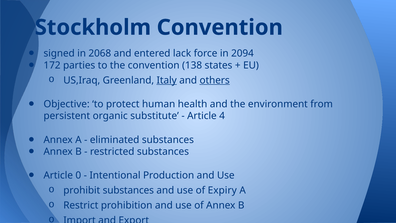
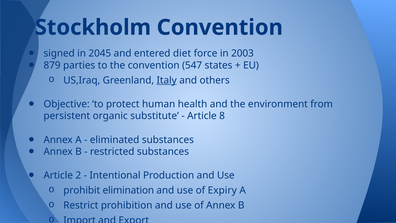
2068: 2068 -> 2045 (100, 53)
lack: lack -> diet (182, 53)
2094: 2094 -> 2003 (242, 53)
172: 172 -> 879 (52, 65)
138: 138 -> 547 (192, 65)
others underline: present -> none (215, 80)
4: 4 -> 8 (222, 116)
0: 0 -> 2 (78, 175)
prohibit substances: substances -> elimination (128, 190)
